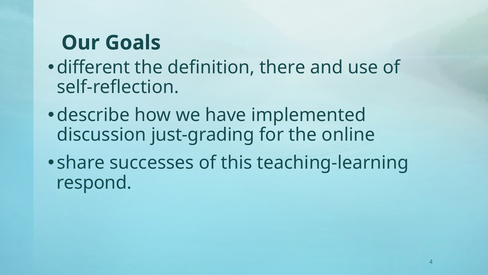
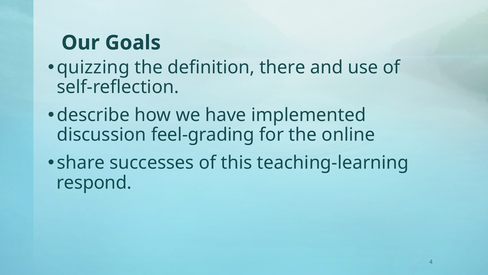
different: different -> quizzing (93, 67)
just-grading: just-grading -> feel-grading (203, 135)
